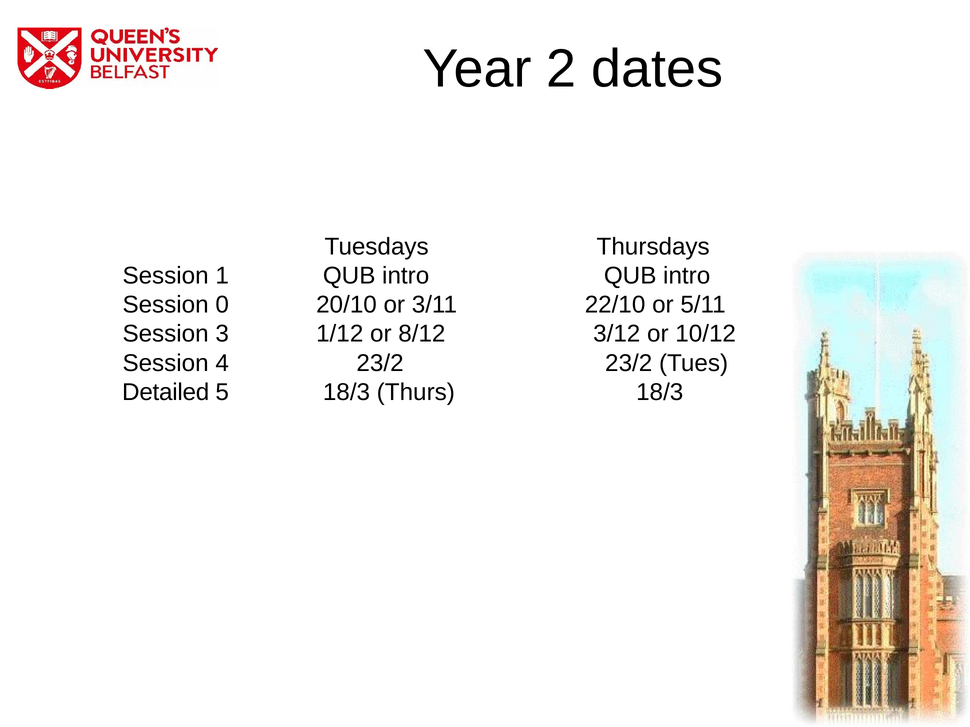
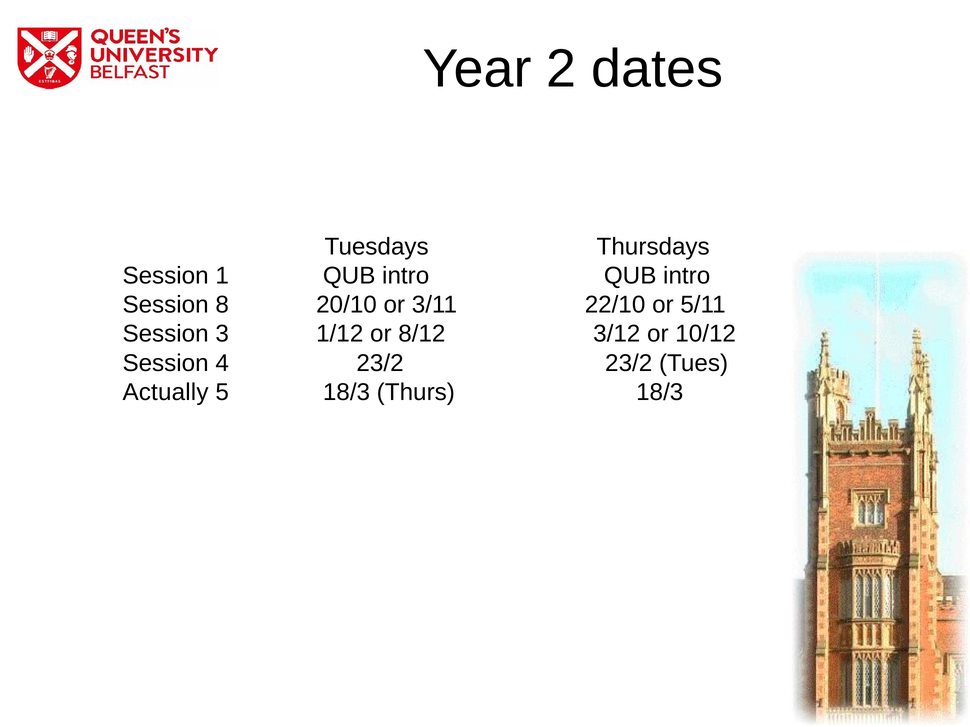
0: 0 -> 8 (222, 305)
Detailed: Detailed -> Actually (166, 392)
